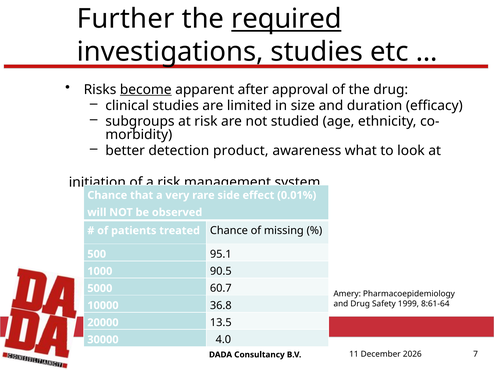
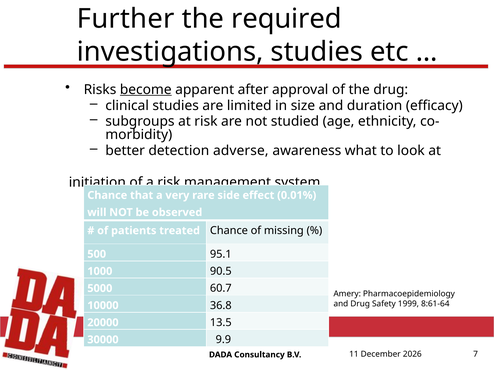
required underline: present -> none (286, 19)
product: product -> adverse (241, 151)
4.0: 4.0 -> 9.9 (223, 340)
